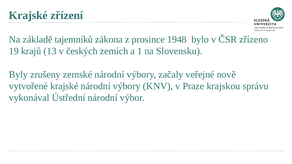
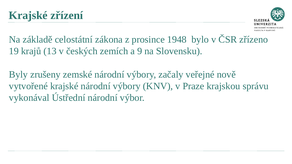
tajemníků: tajemníků -> celostátní (74, 39)
1: 1 -> 9 (140, 51)
